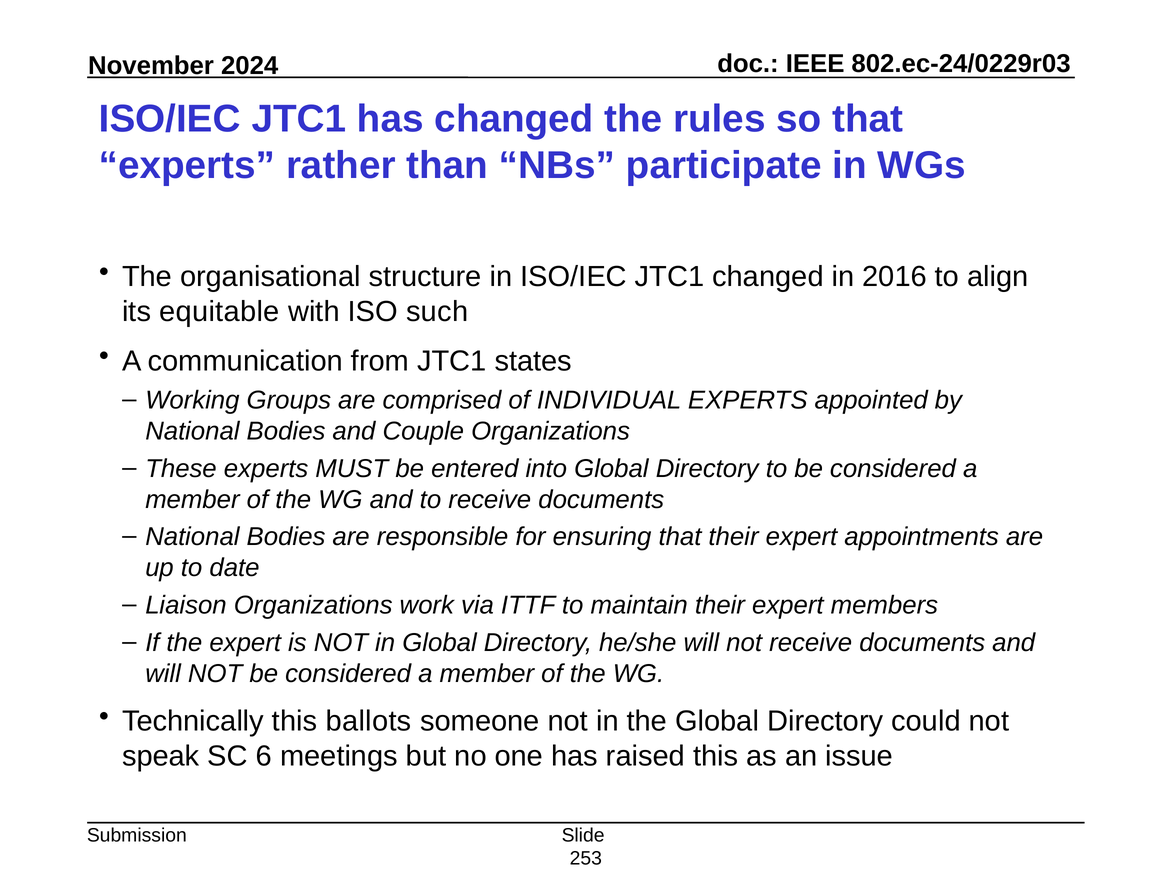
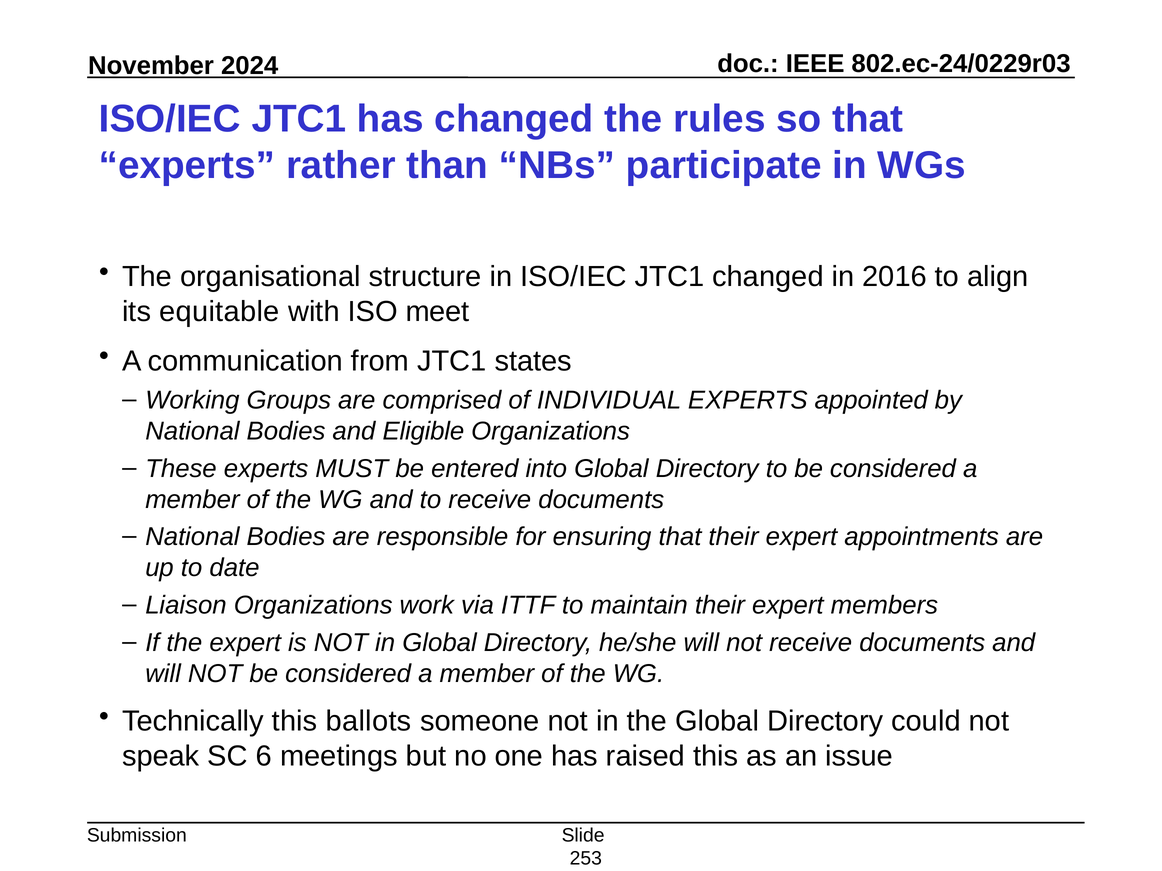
such: such -> meet (437, 312)
Couple: Couple -> Eligible (423, 431)
